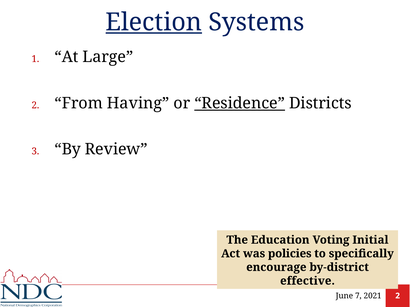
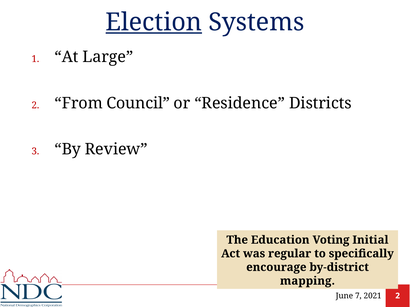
Having: Having -> Council (138, 103)
Residence underline: present -> none (240, 103)
policies: policies -> regular (290, 254)
effective: effective -> mapping (307, 281)
